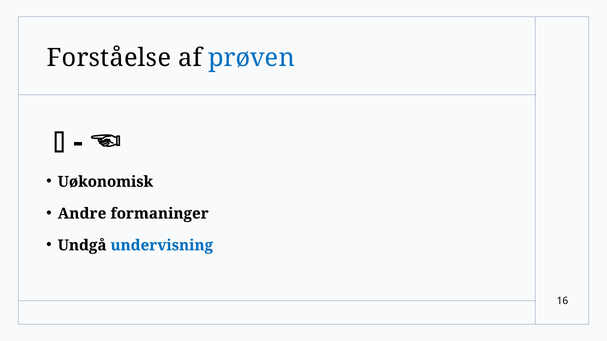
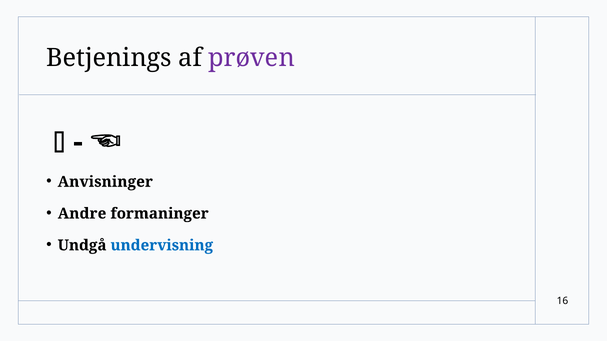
Forståelse: Forståelse -> Betjenings (109, 58)
prøven colour: blue -> purple (252, 58)
Uøkonomisk: Uøkonomisk -> Anvisninger (105, 182)
